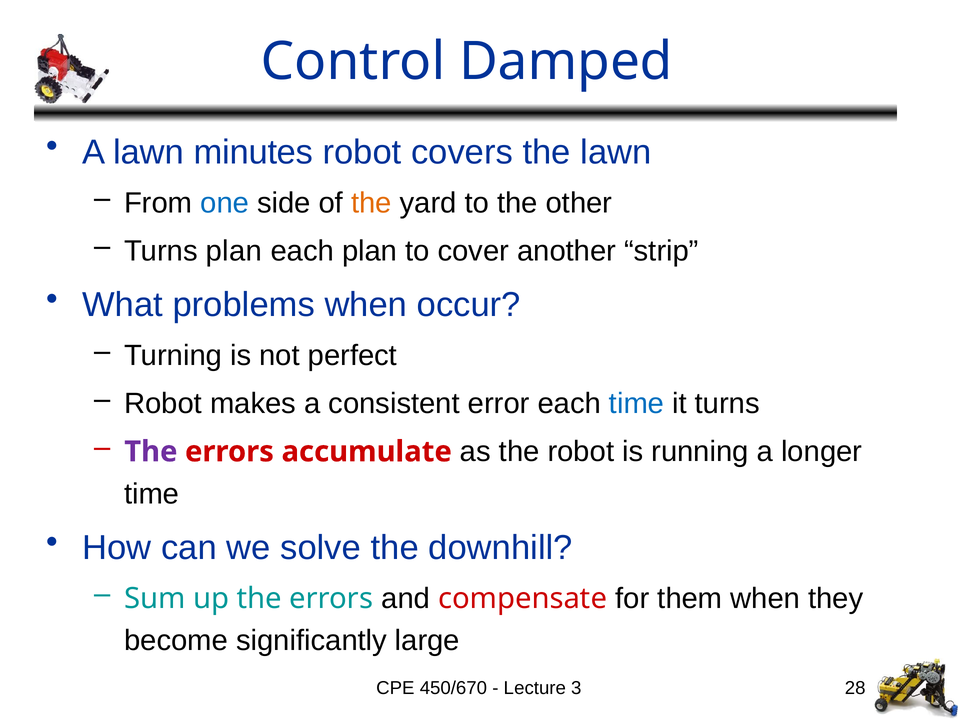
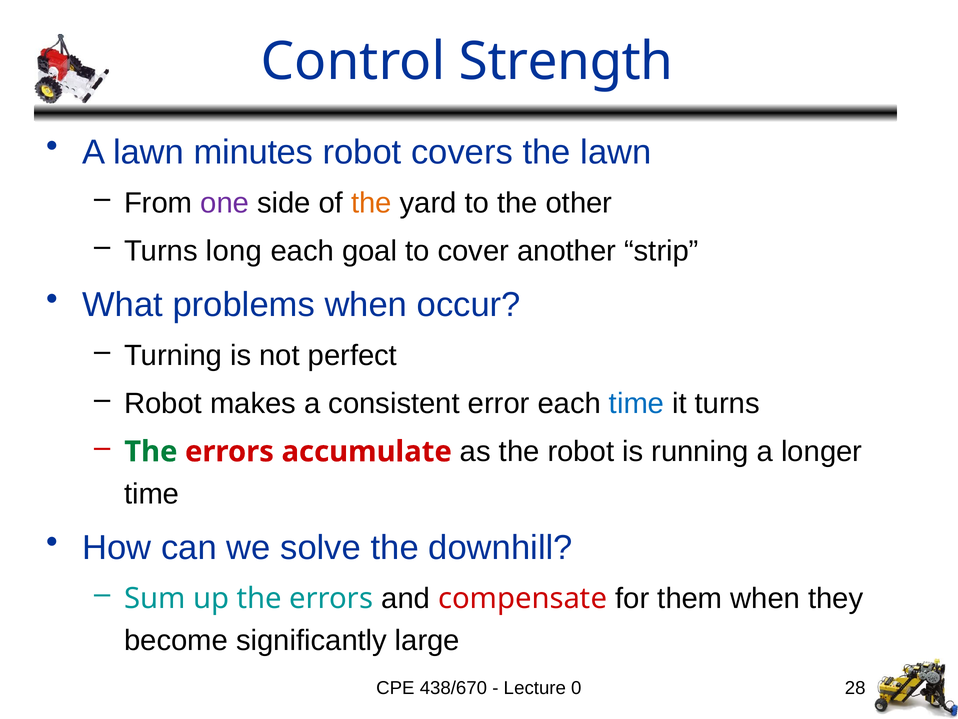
Damped: Damped -> Strength (566, 62)
one colour: blue -> purple (225, 203)
Turns plan: plan -> long (234, 251)
each plan: plan -> goal (370, 251)
The colour: purple -> green (151, 451)
450/670: 450/670 -> 438/670 (453, 688)
3: 3 -> 0 (576, 688)
